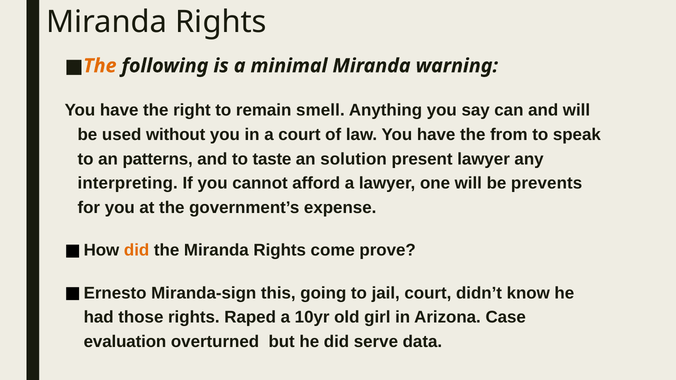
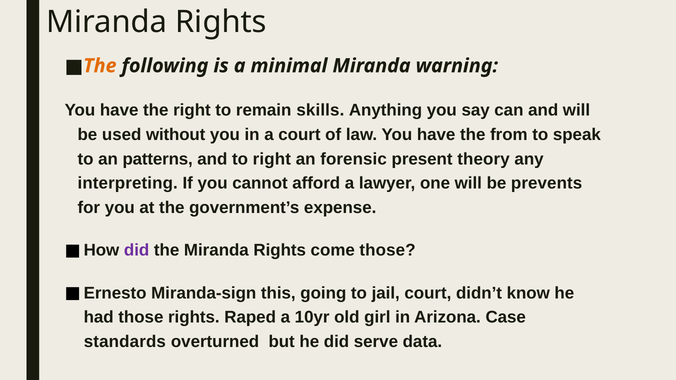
smell: smell -> skills (320, 110)
to taste: taste -> right (272, 159)
solution: solution -> forensic (354, 159)
present lawyer: lawyer -> theory (483, 159)
did colour: orange -> purple (137, 250)
come prove: prove -> those (388, 250)
evaluation: evaluation -> standards (125, 342)
